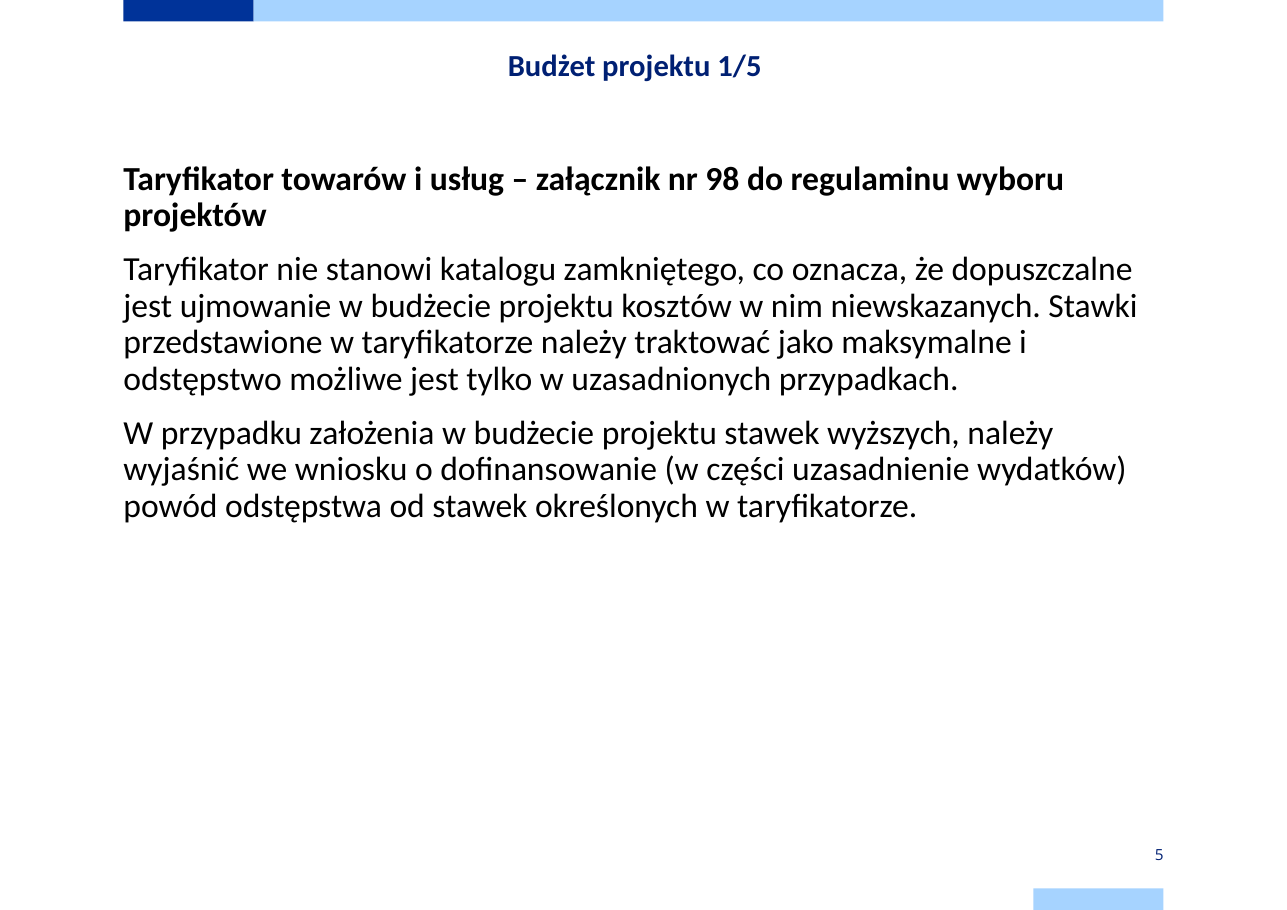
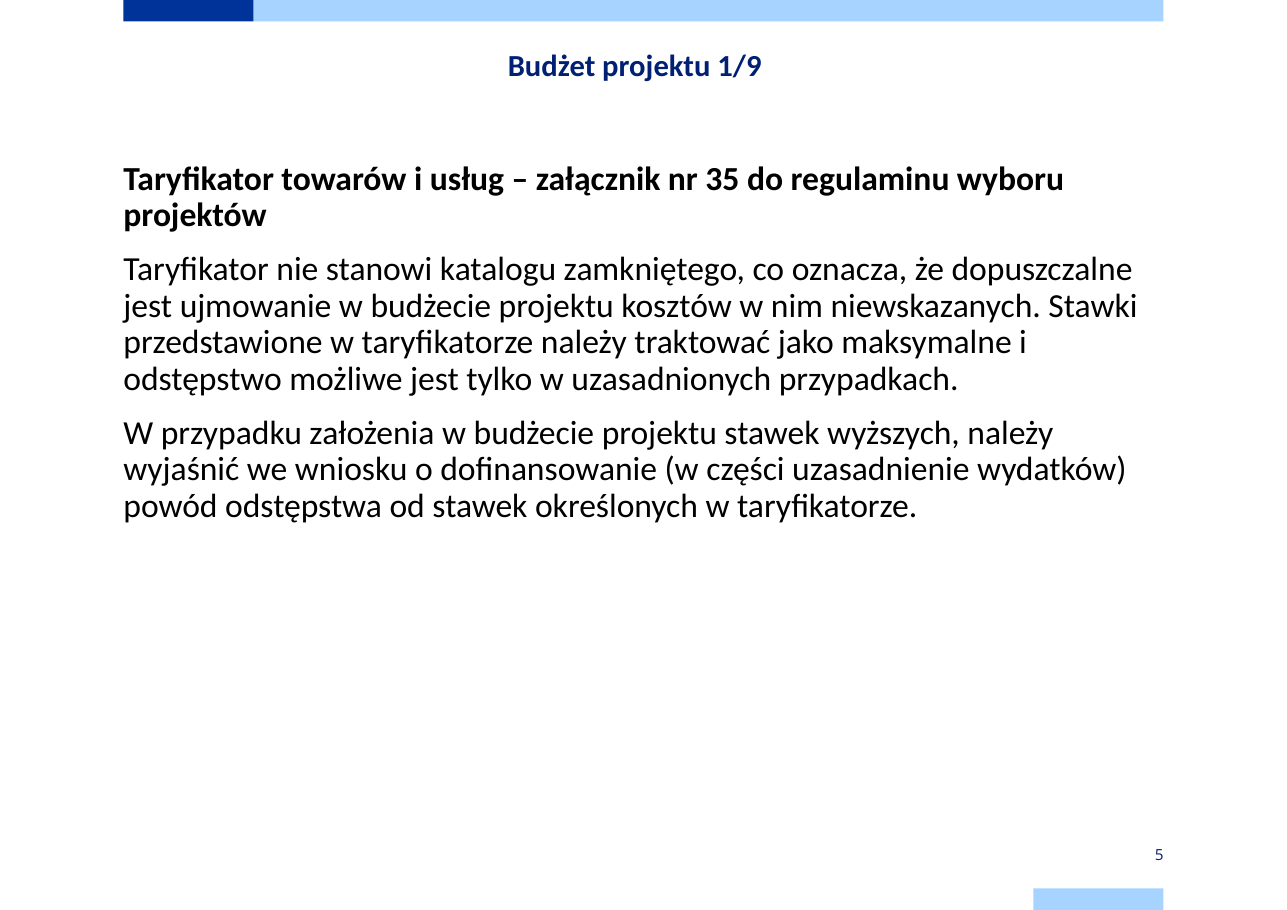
1/5: 1/5 -> 1/9 (739, 67)
98: 98 -> 35 (722, 179)
